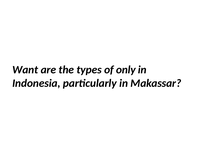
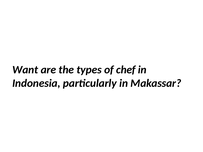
only: only -> chef (126, 70)
